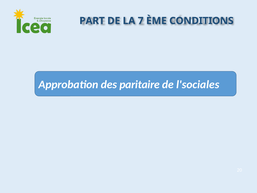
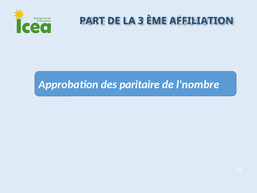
7: 7 -> 3 (141, 21)
CONDITIONS: CONDITIONS -> AFFILIATION (201, 21)
l'sociales: l'sociales -> l'nombre (198, 84)
